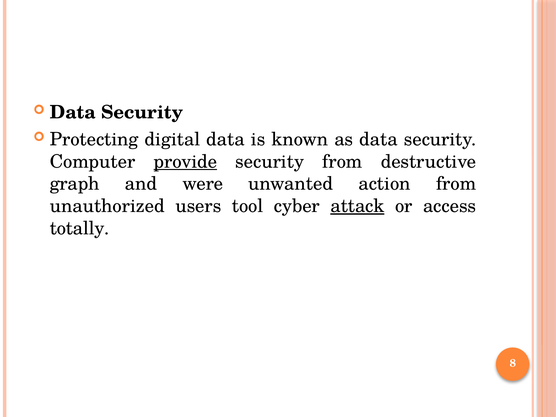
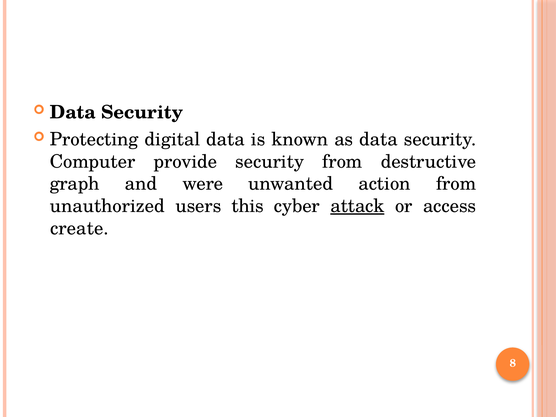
provide underline: present -> none (185, 162)
tool: tool -> this (248, 206)
totally: totally -> create (79, 228)
